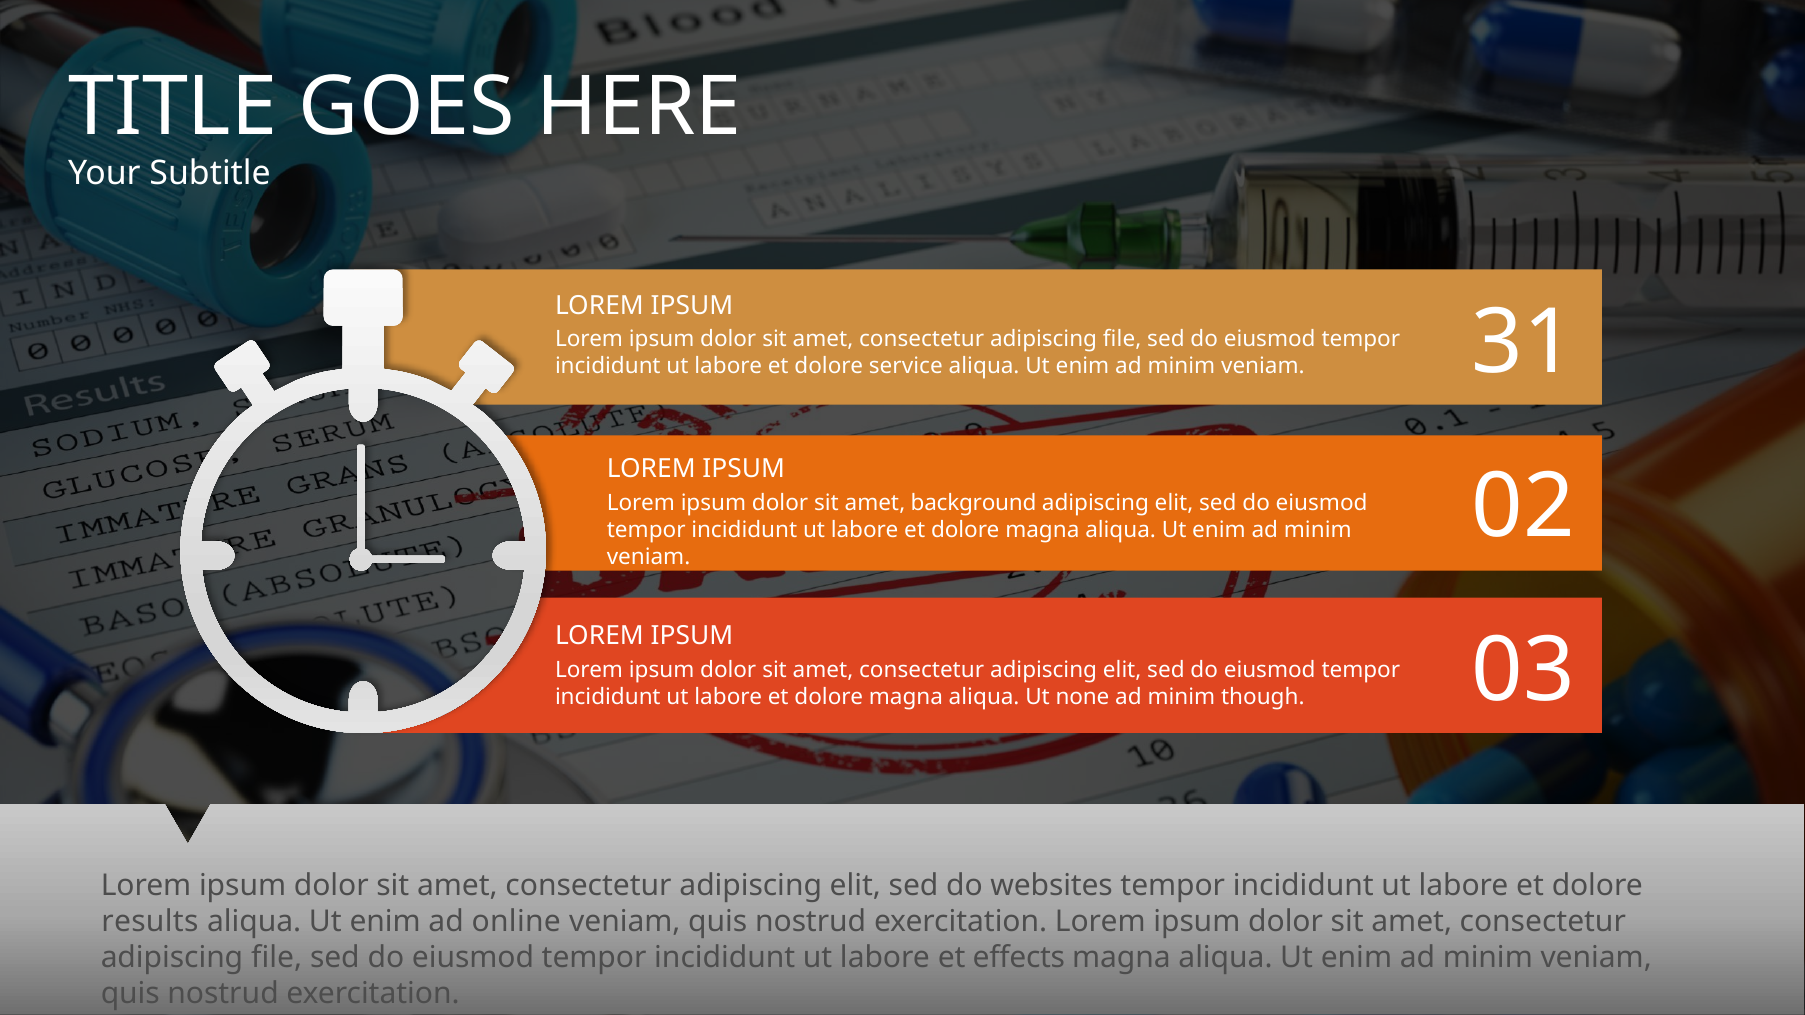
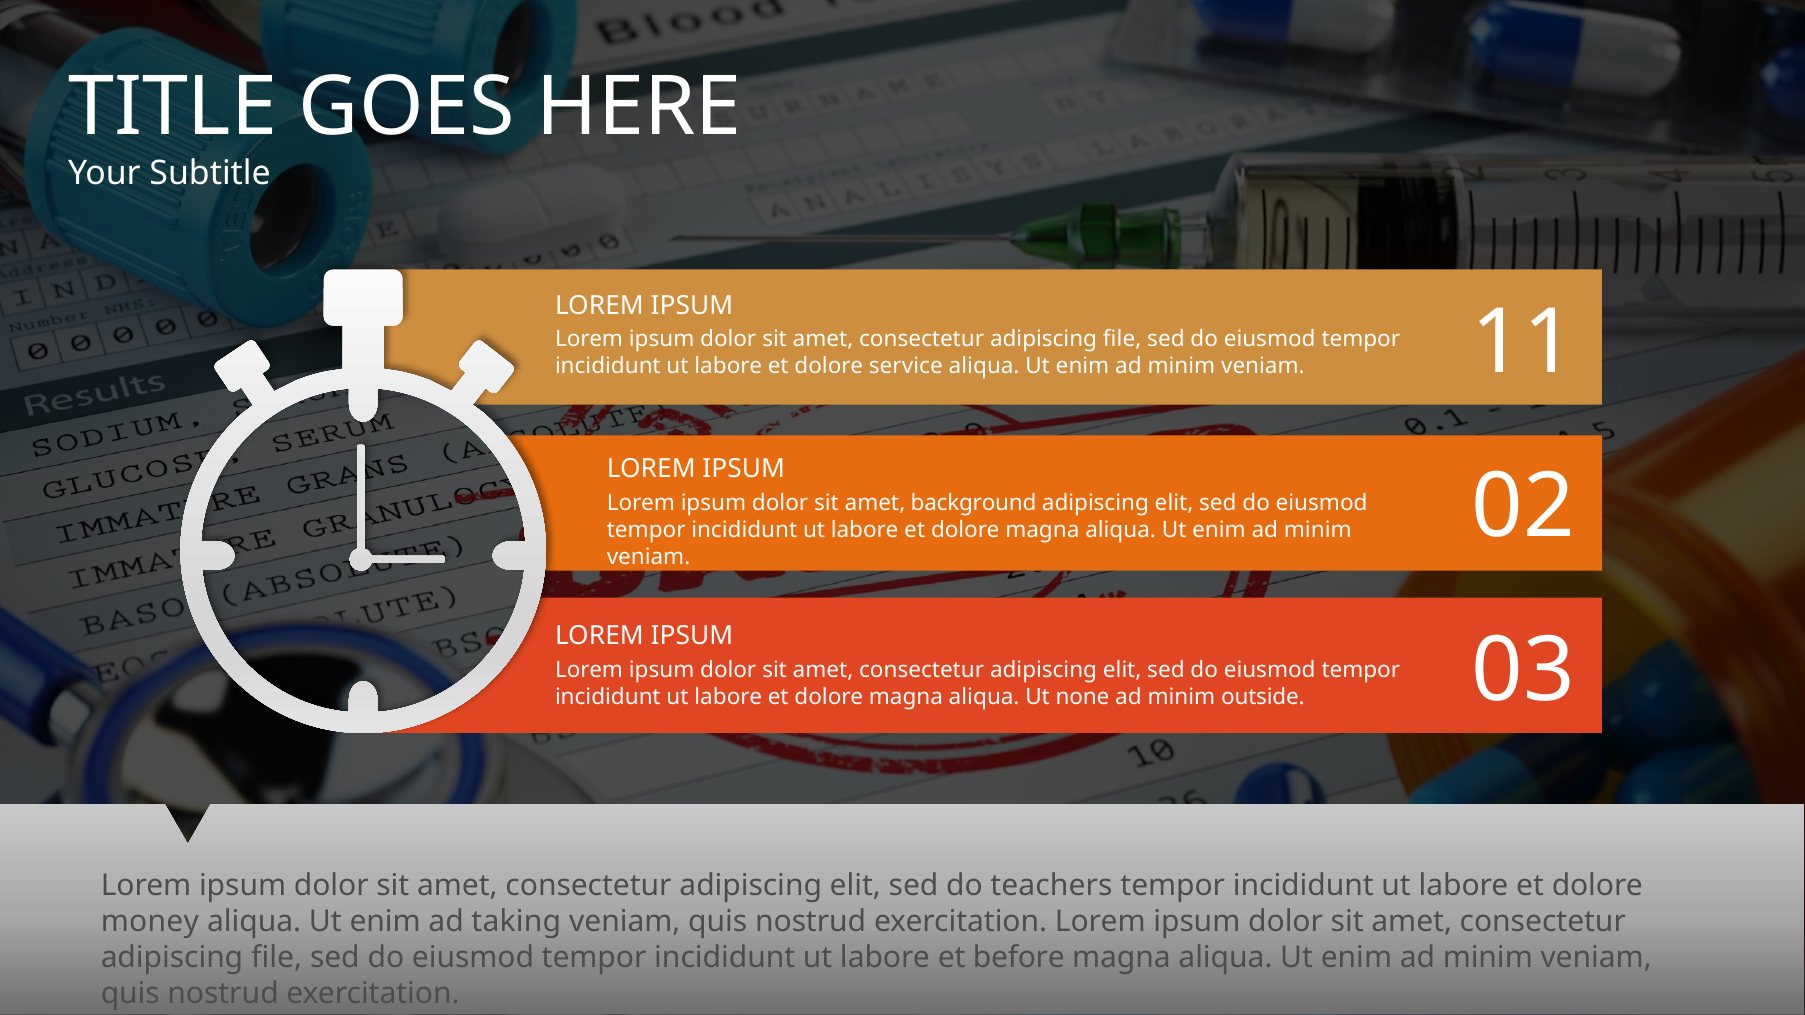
31: 31 -> 11 (1523, 343)
though: though -> outside (1263, 697)
websites: websites -> teachers (1051, 886)
results: results -> money (150, 922)
online: online -> taking (516, 922)
effects: effects -> before (1019, 958)
